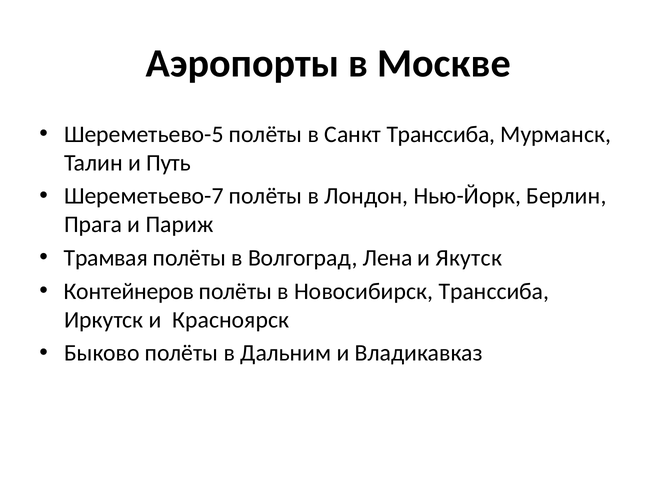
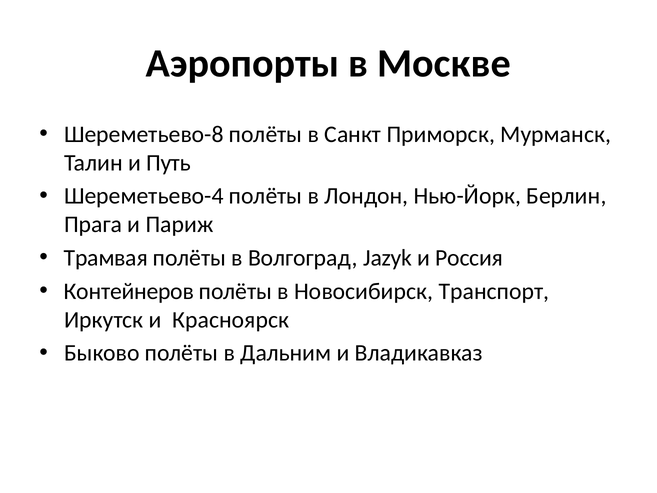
Шереметьево-5: Шереметьево-5 -> Шереметьево-8 (144, 134)
Санкт Транссиба: Транссиба -> Приморск (441, 134)
Шереметьево-7: Шереметьево-7 -> Шереметьево-4 (144, 196)
Лена: Лена -> Jazyk (388, 258)
Якутск: Якутск -> Россия (469, 258)
Новосибирск Транссиба: Транссиба -> Транспорт (494, 291)
